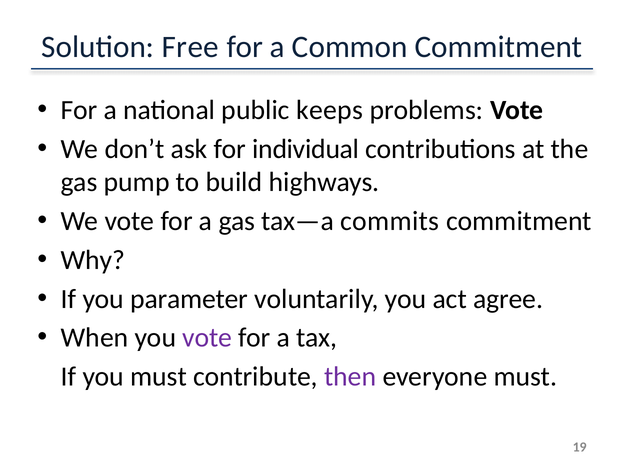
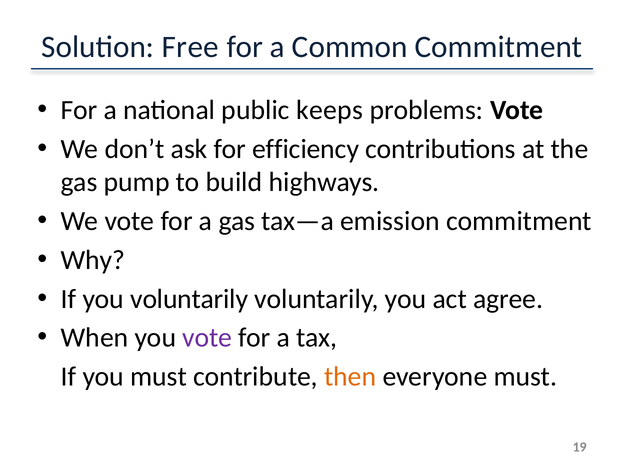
individual: individual -> efficiency (306, 149)
commits: commits -> emission (390, 221)
you parameter: parameter -> voluntarily (189, 299)
then colour: purple -> orange (350, 377)
